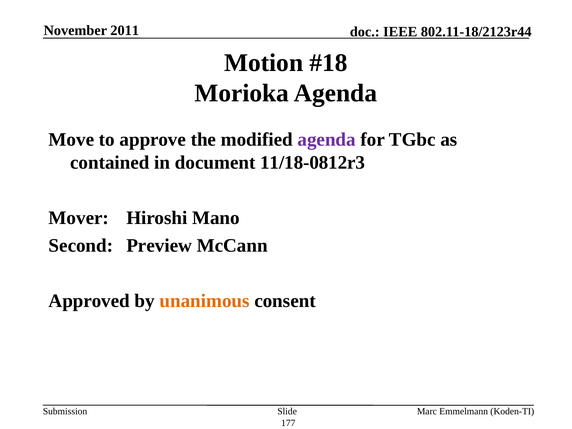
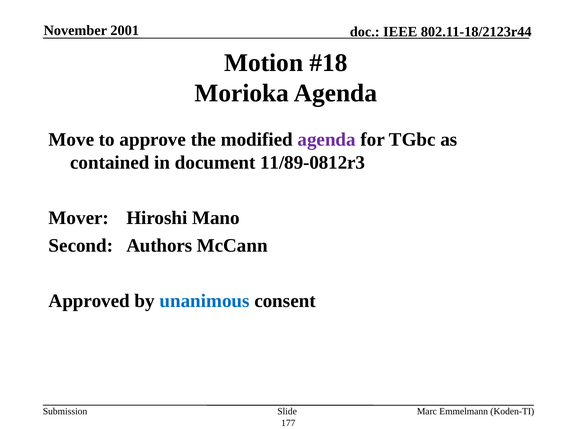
2011: 2011 -> 2001 (125, 30)
11/18-0812r3: 11/18-0812r3 -> 11/89-0812r3 (313, 162)
Preview: Preview -> Authors (159, 245)
unanimous colour: orange -> blue (205, 301)
